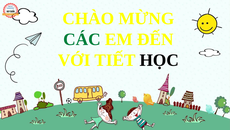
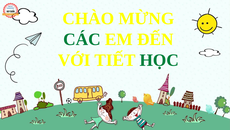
HỌC colour: black -> green (159, 60)
